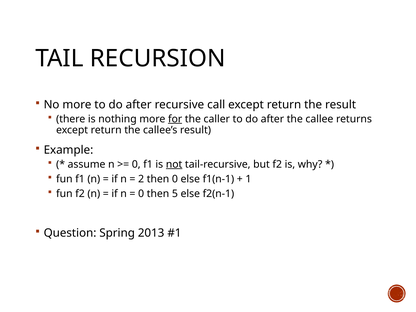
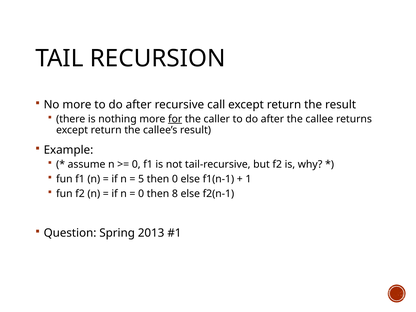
not underline: present -> none (174, 164)
2: 2 -> 5 (141, 179)
5: 5 -> 8 (175, 194)
